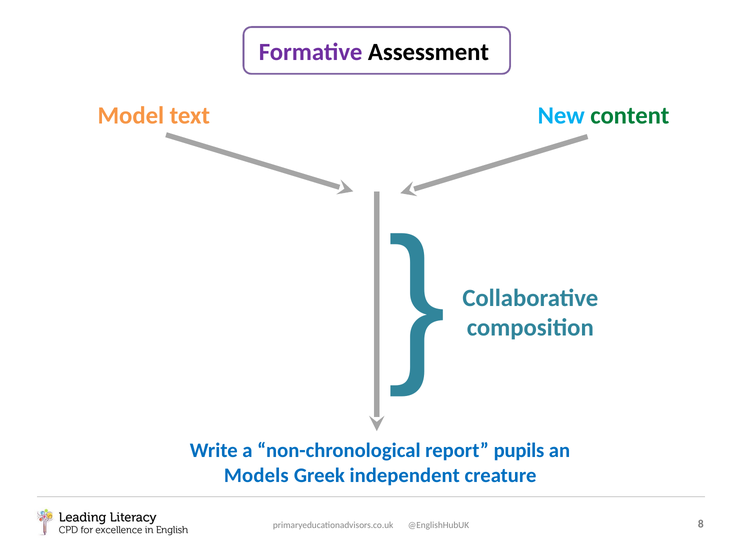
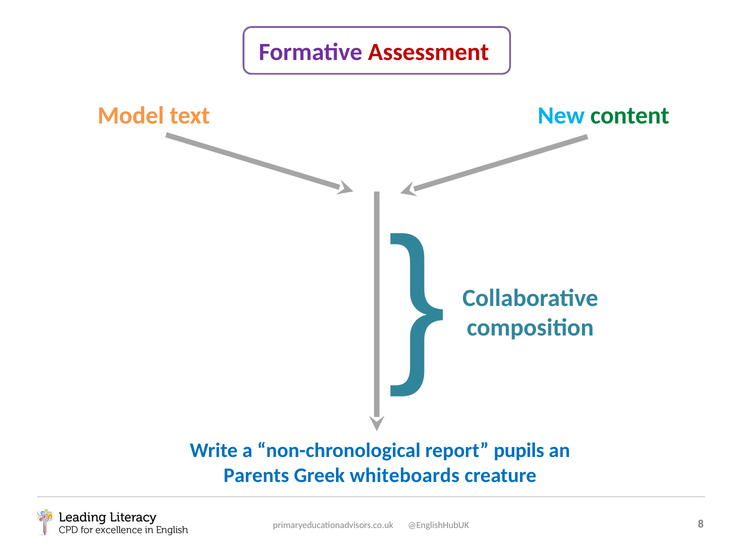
Assessment colour: black -> red (428, 52)
Models: Models -> Parents (256, 476)
independent: independent -> whiteboards (405, 476)
